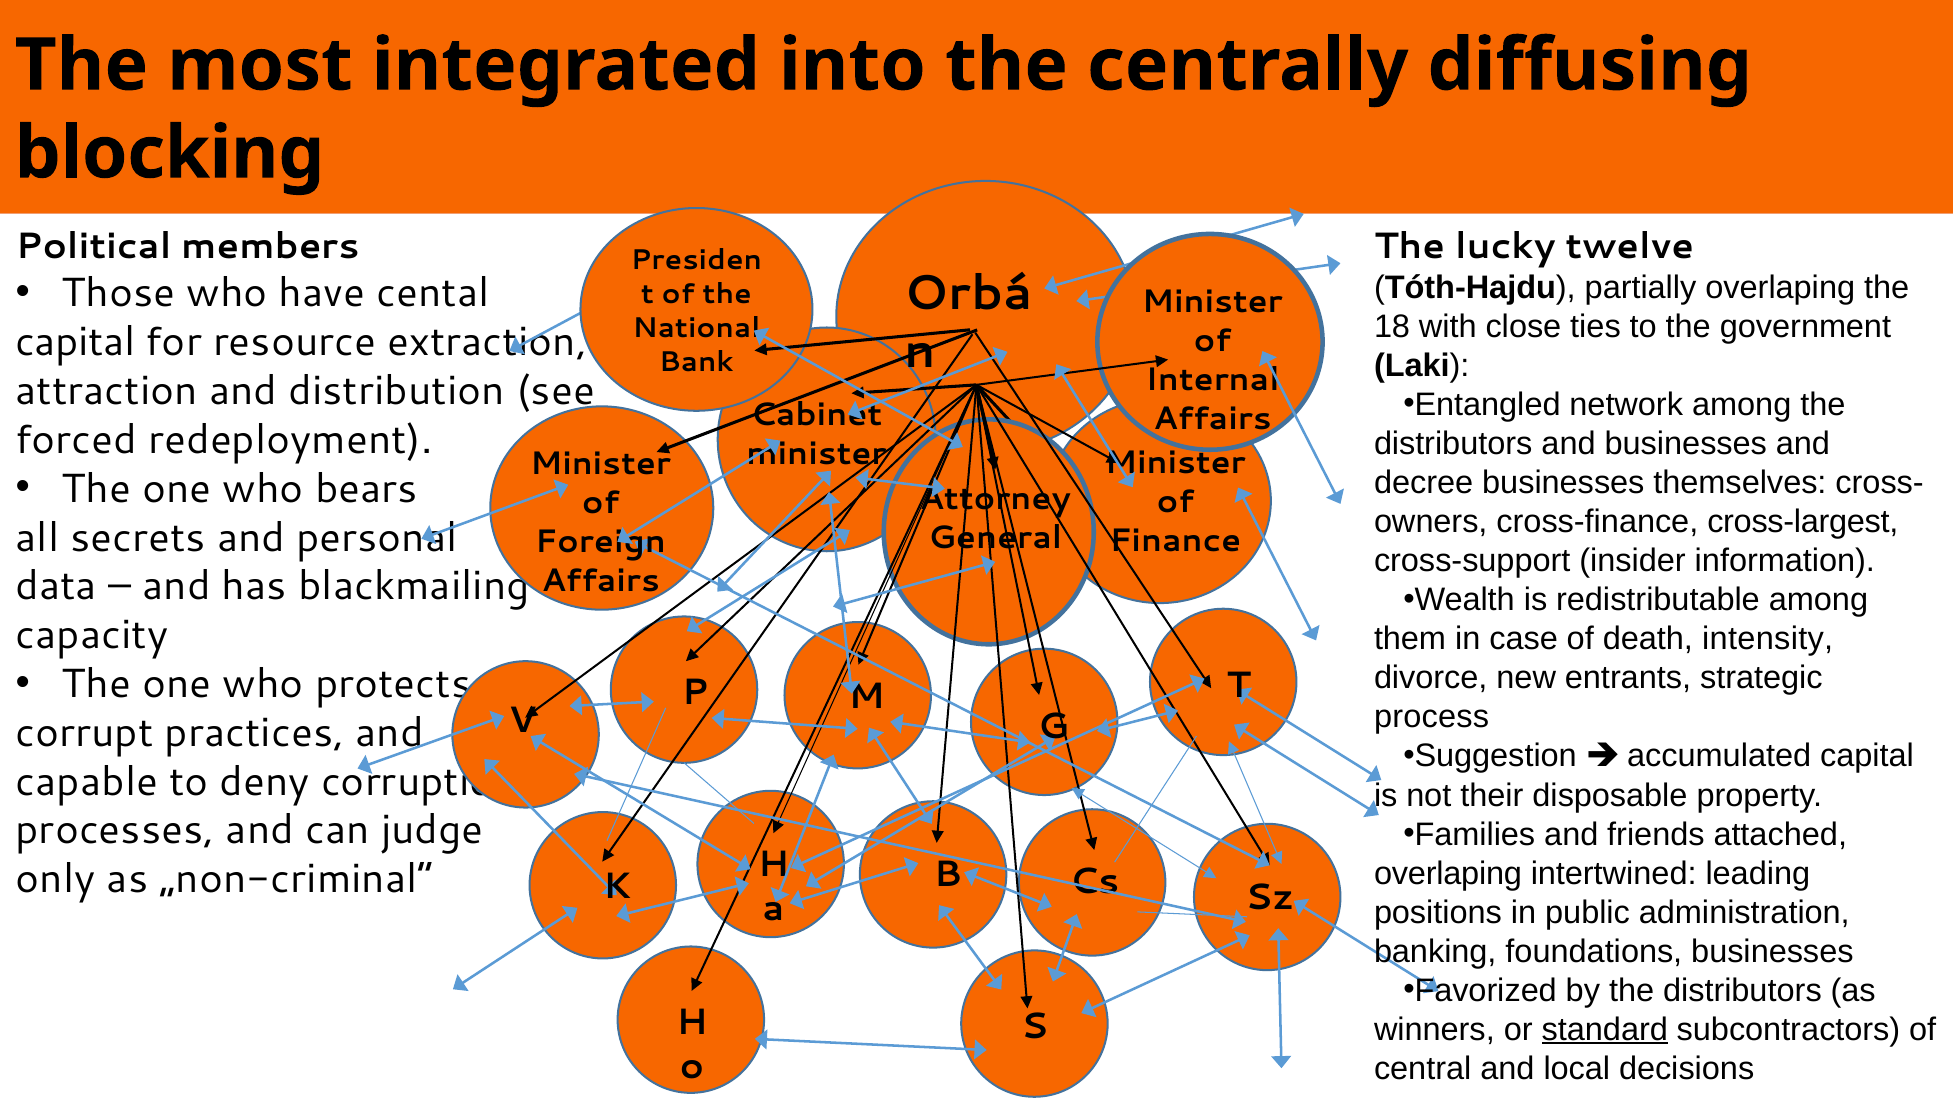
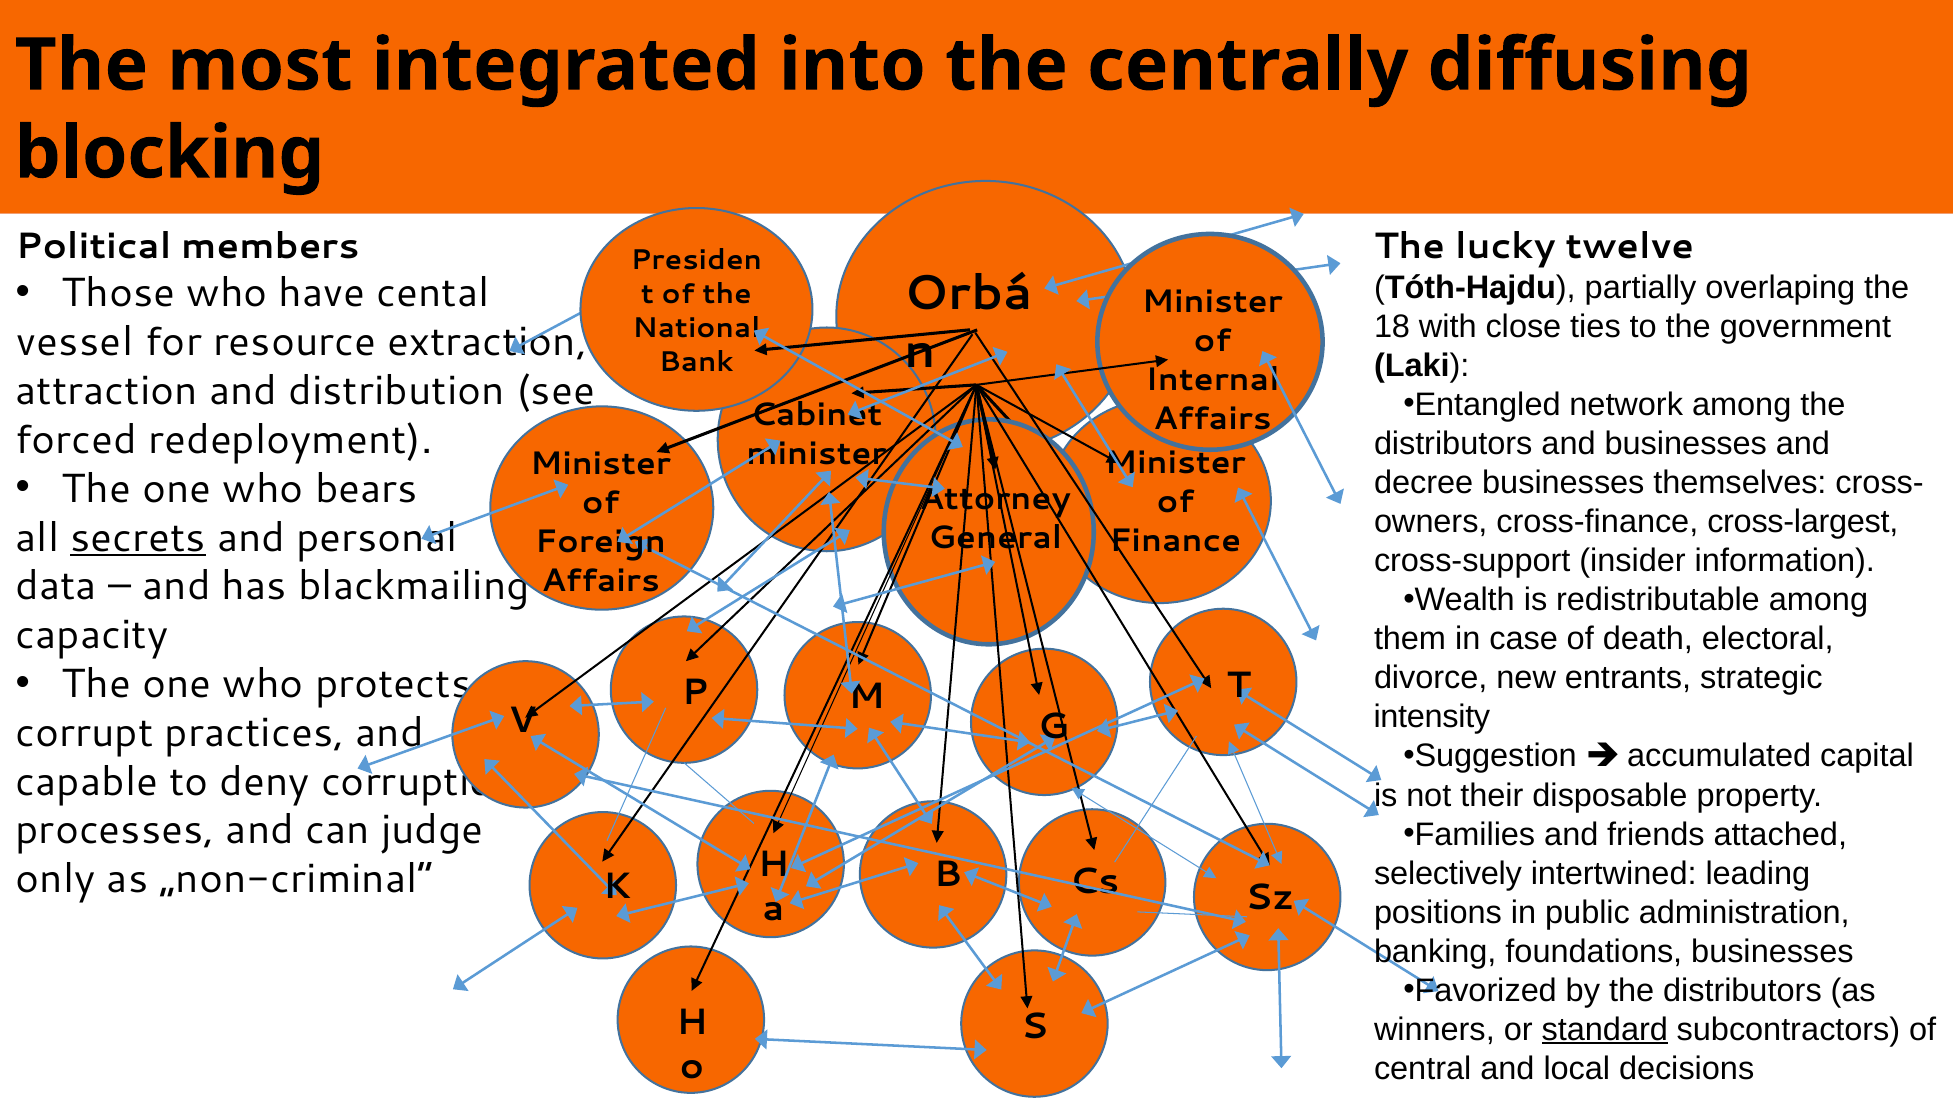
capital: capital -> vessel (75, 342)
secrets underline: none -> present (138, 538)
intensity: intensity -> electoral (1768, 640)
process: process -> intensity (1432, 718)
overlaping: overlaping -> selectively (1448, 874)
